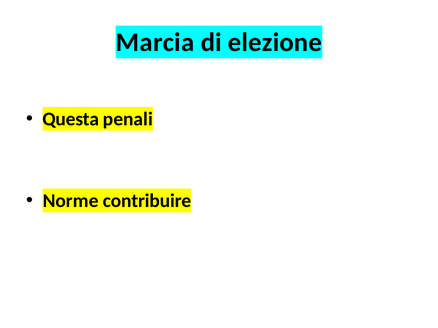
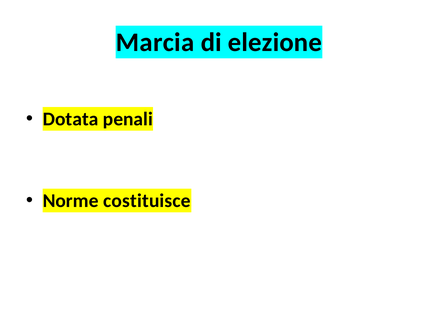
Questa: Questa -> Dotata (71, 119)
contribuire: contribuire -> costituisce (147, 201)
